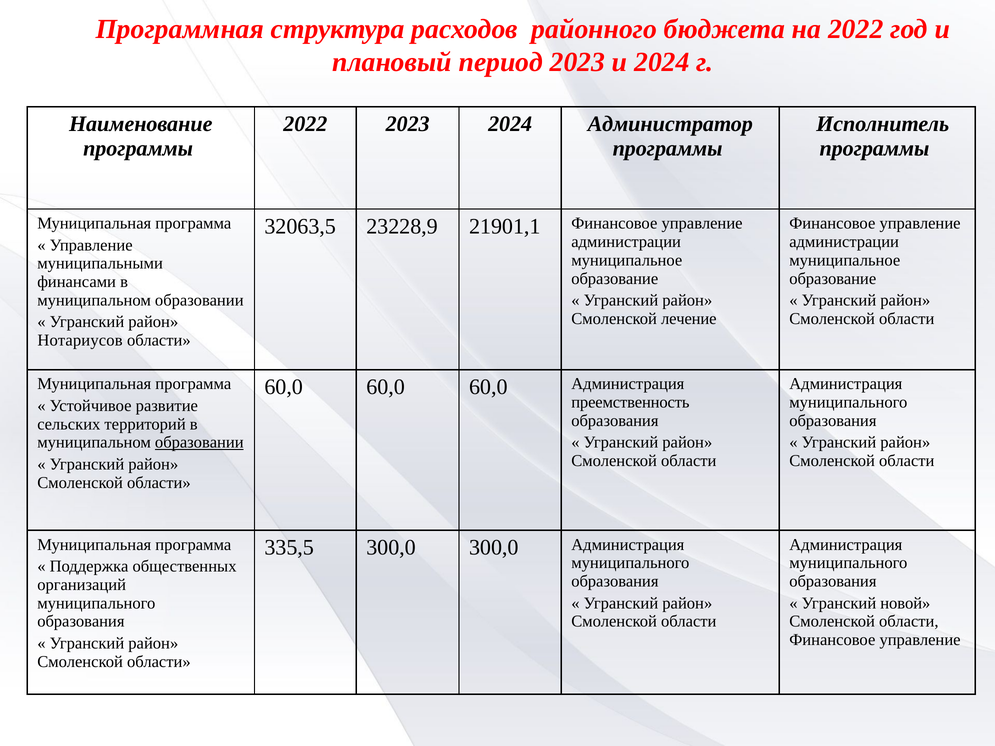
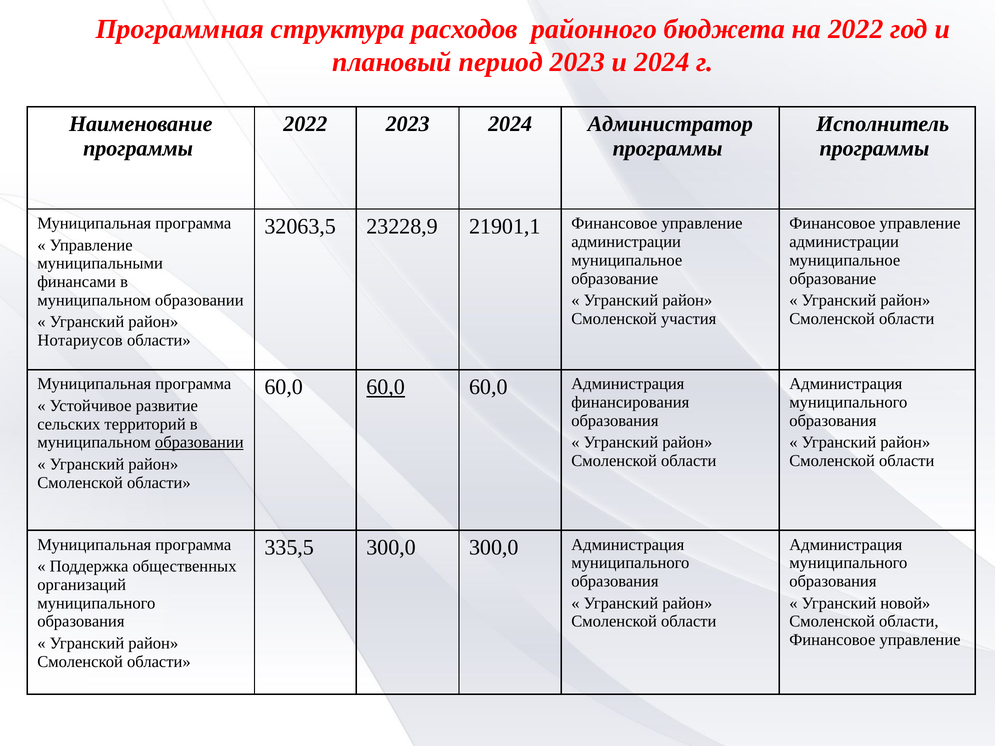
лечение: лечение -> участия (689, 319)
60,0 underline: none -> present (386, 387)
преемственность: преемственность -> финансирования (630, 402)
